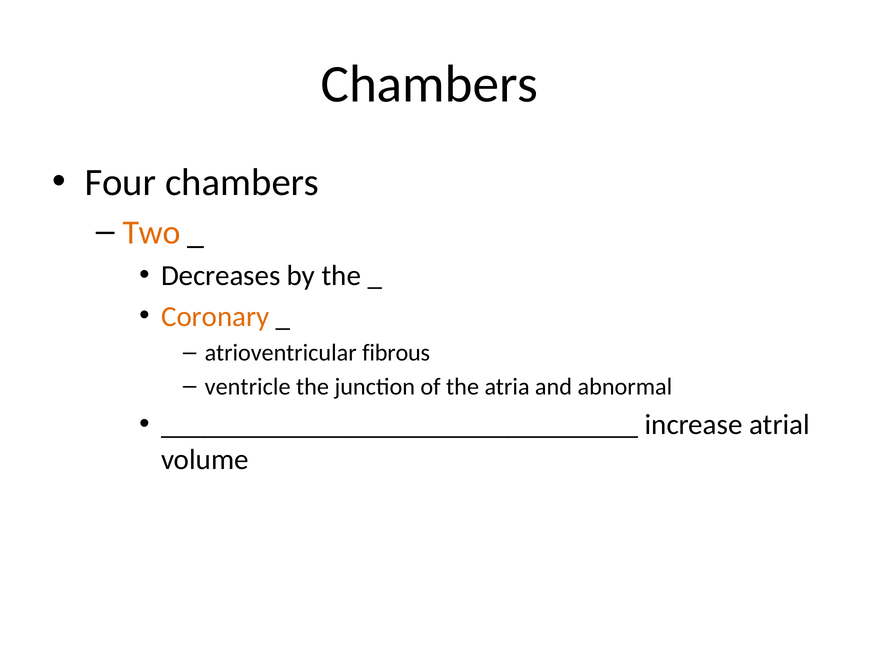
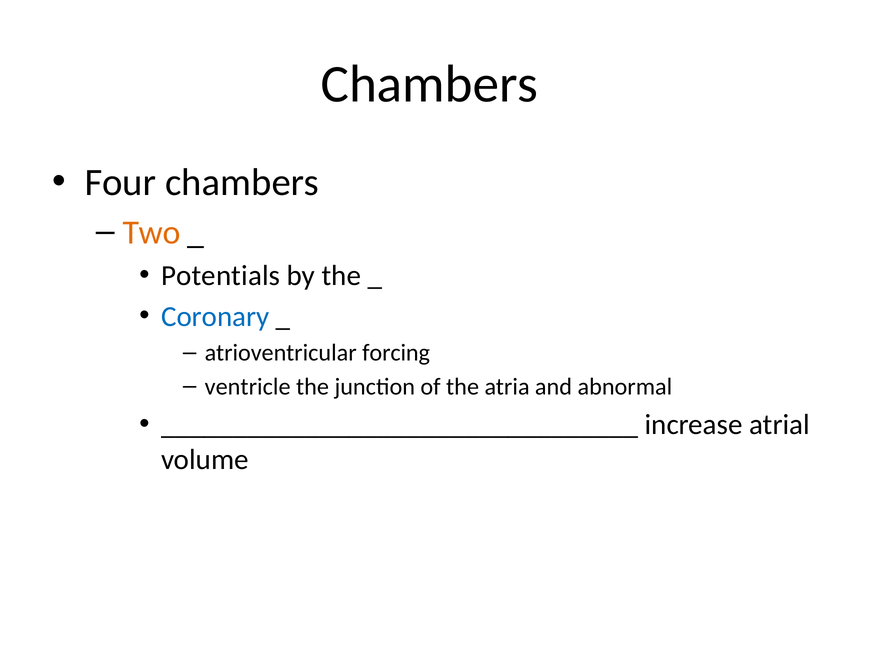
Decreases: Decreases -> Potentials (221, 276)
Coronary colour: orange -> blue (215, 317)
fibrous: fibrous -> forcing (396, 353)
